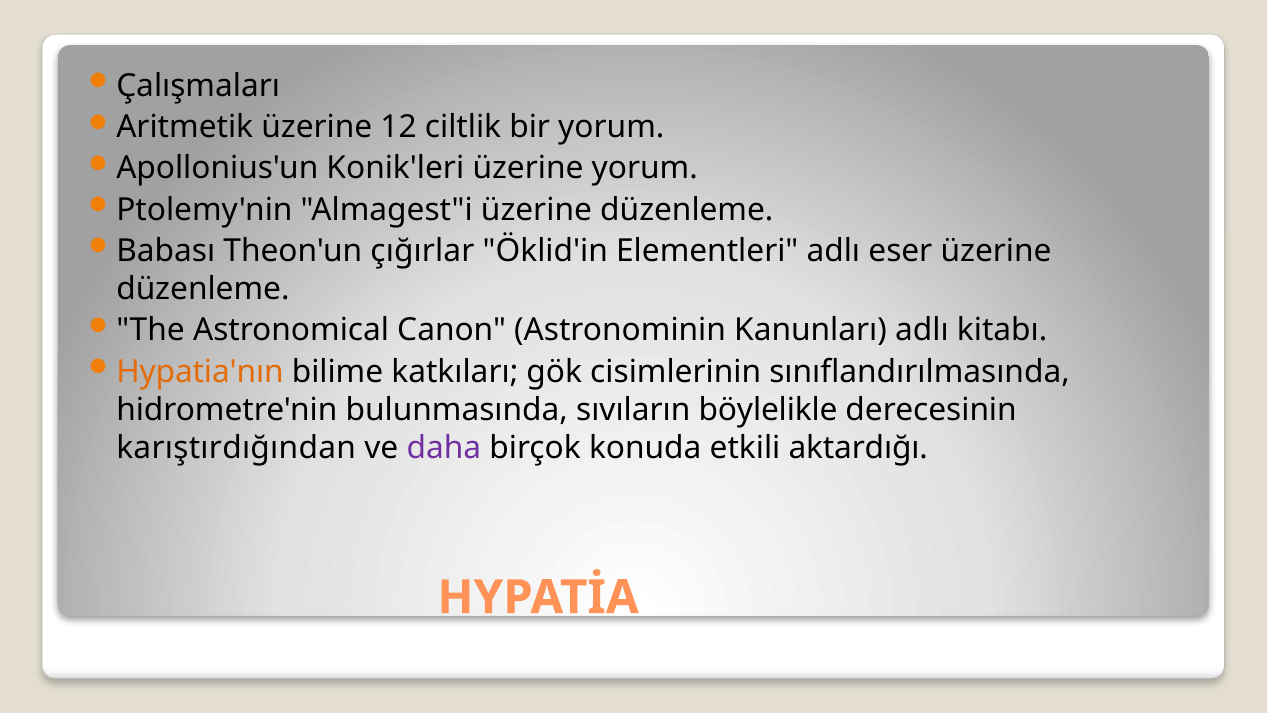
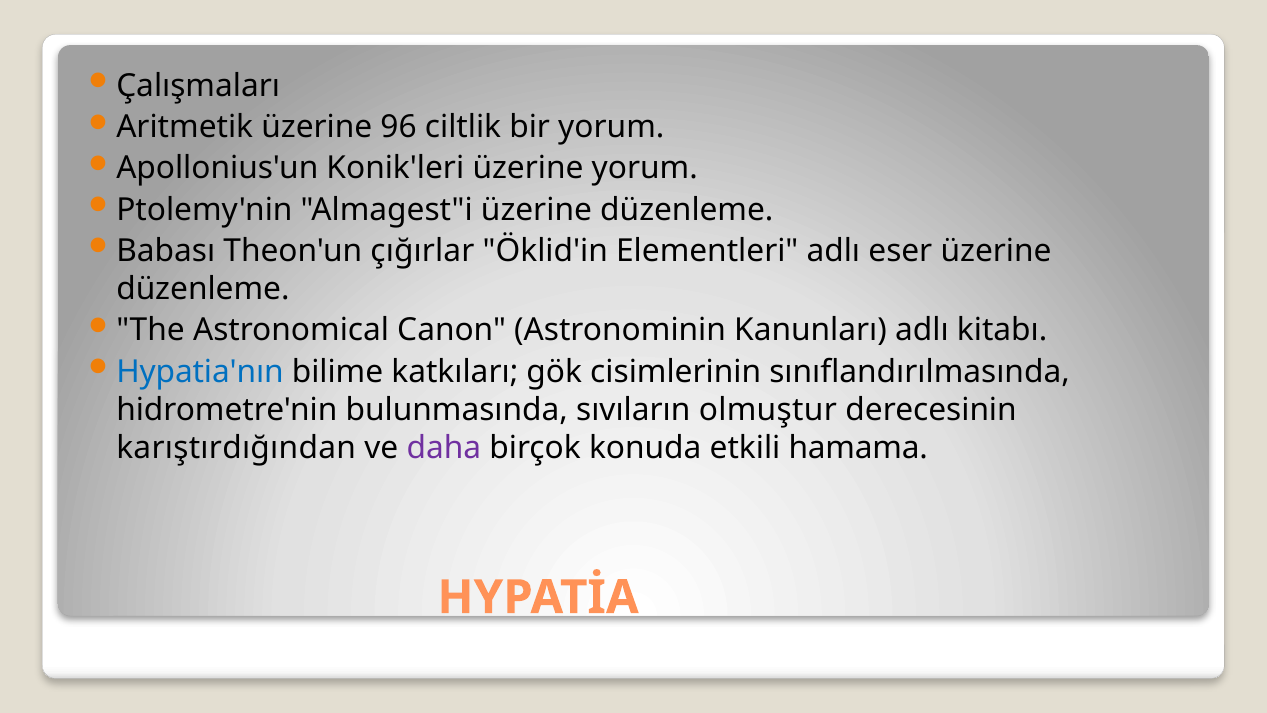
12: 12 -> 96 (399, 127)
Hypatia'nın colour: orange -> blue (200, 372)
böylelikle: böylelikle -> olmuştur (768, 410)
aktardığı: aktardığı -> hamama (858, 448)
